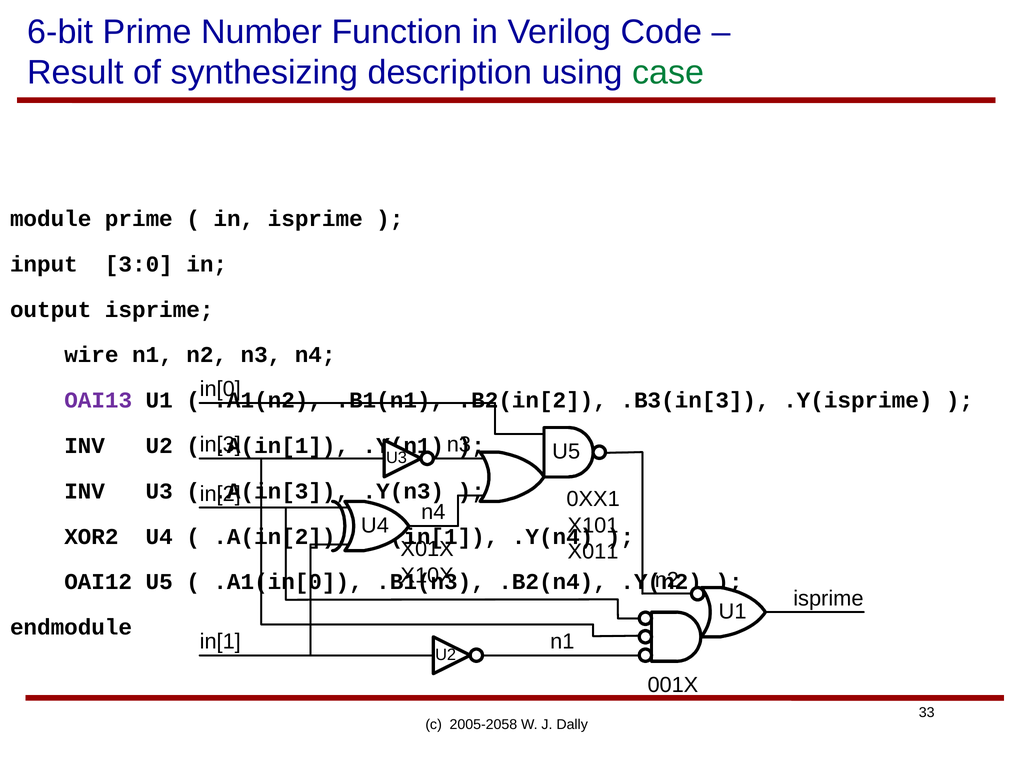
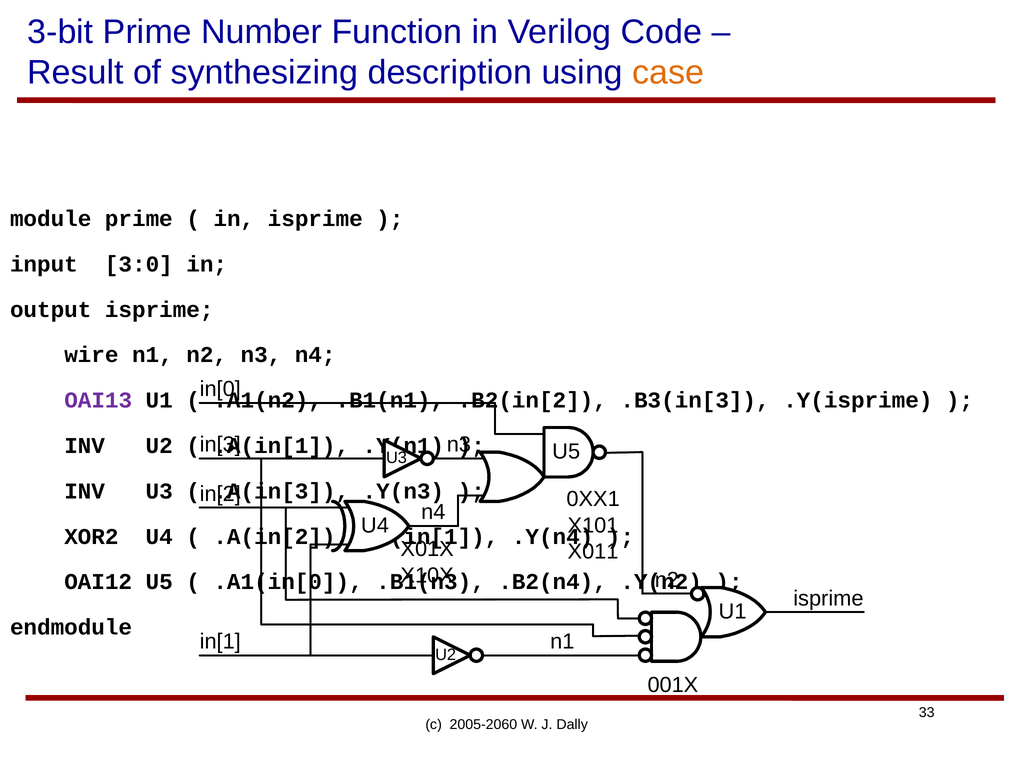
6-bit: 6-bit -> 3-bit (60, 32)
case colour: green -> orange (668, 73)
2005-2058: 2005-2058 -> 2005-2060 (483, 724)
